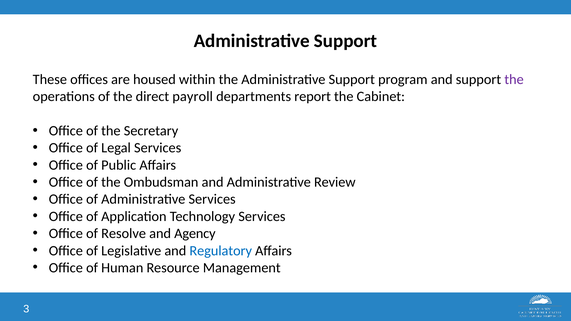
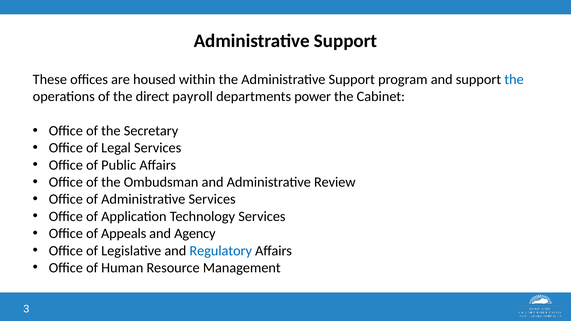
the colour: purple -> blue (514, 79)
report: report -> power (313, 97)
Resolve: Resolve -> Appeals (124, 234)
